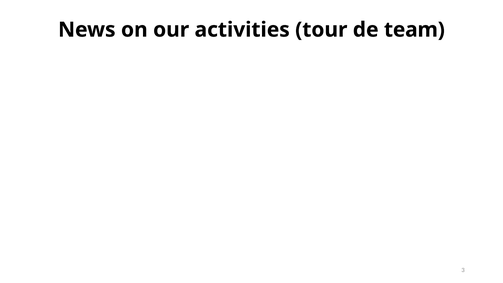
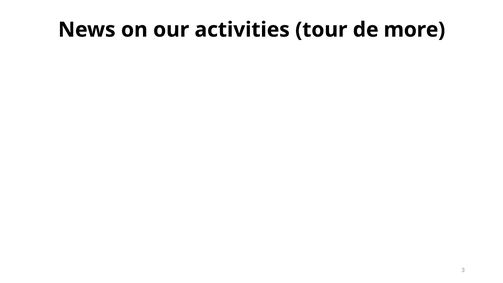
team: team -> more (414, 30)
